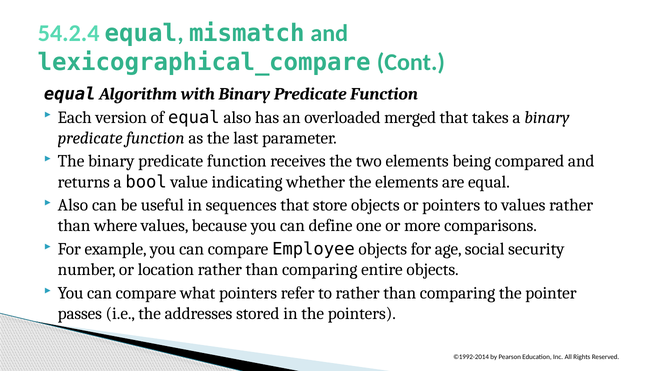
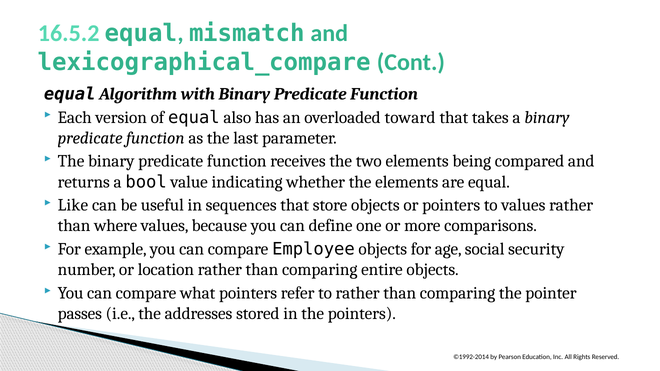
54.2.4: 54.2.4 -> 16.5.2 (69, 33)
merged: merged -> toward (410, 117)
Also: Also -> Like (73, 205)
